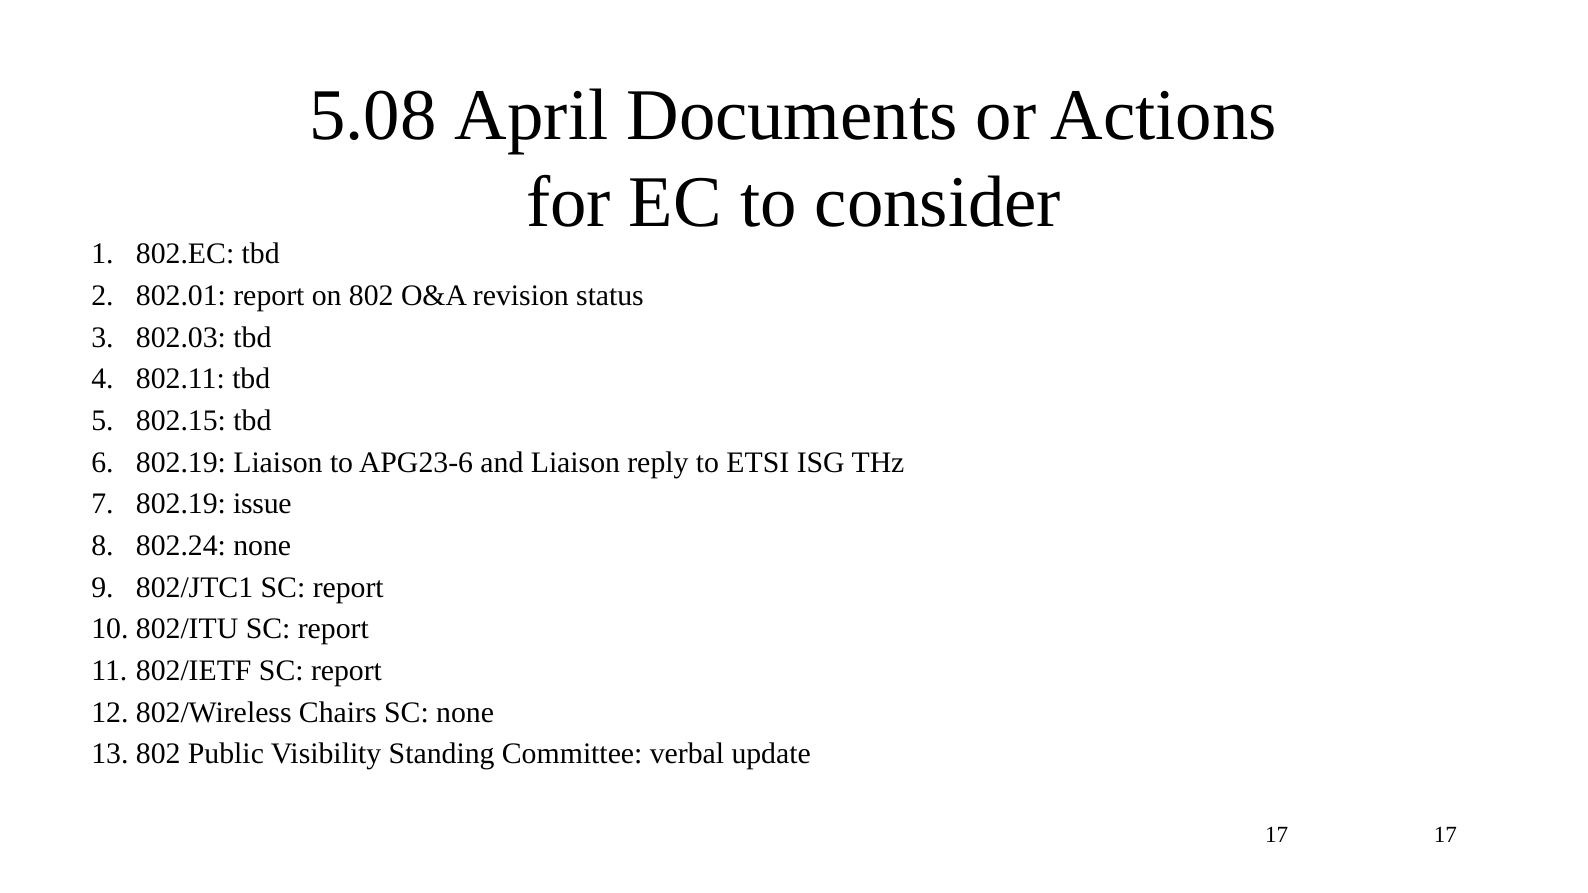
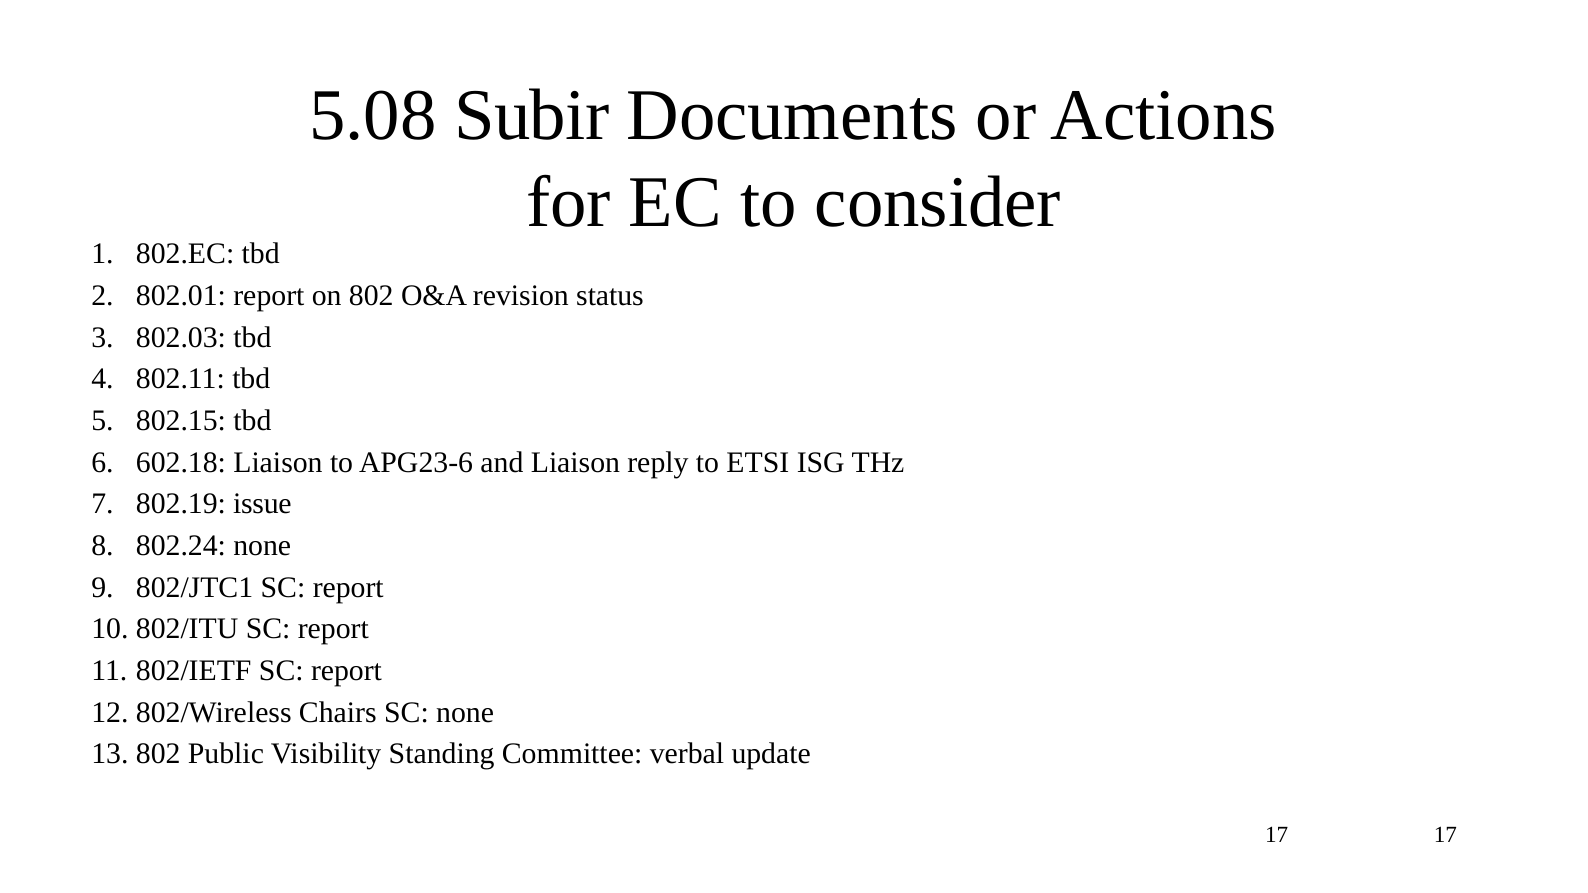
April: April -> Subir (532, 115)
802.19: 802.19 -> 602.18 (181, 463)
